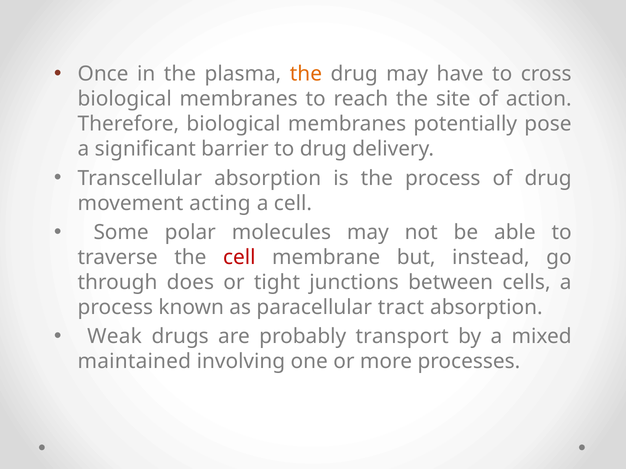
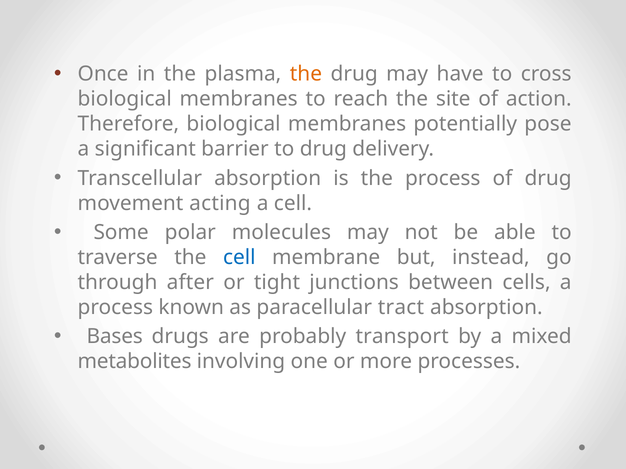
cell colour: red -> blue (239, 258)
does: does -> after (190, 283)
Weak: Weak -> Bases (115, 337)
maintained: maintained -> metabolites (135, 362)
